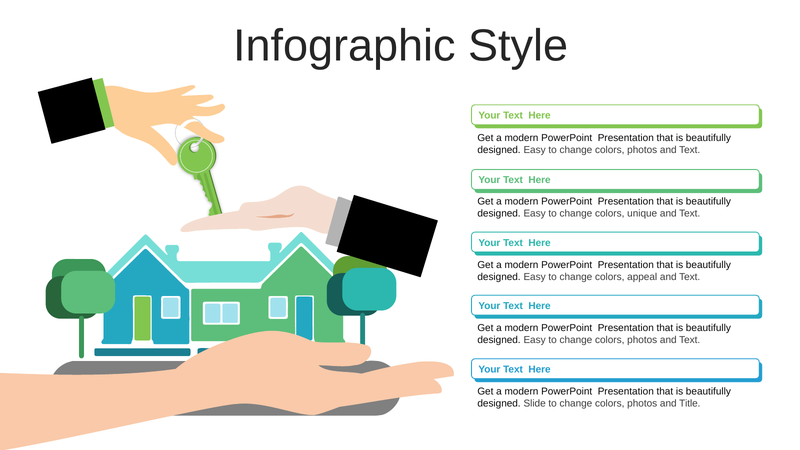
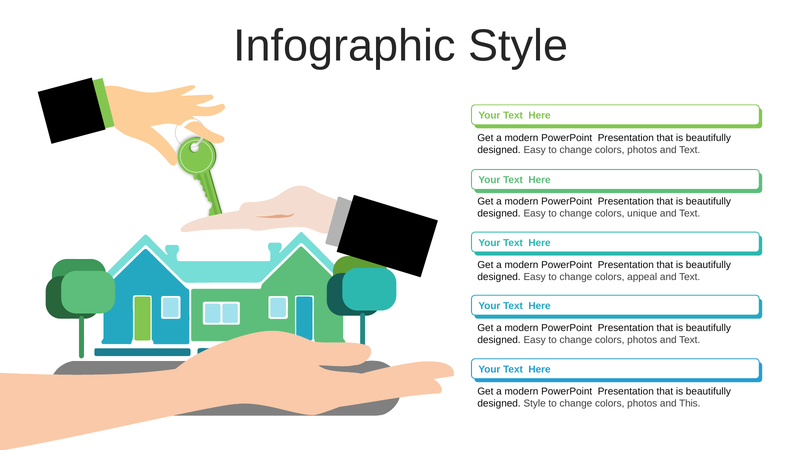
designed Slide: Slide -> Style (535, 403)
Title: Title -> This (690, 403)
